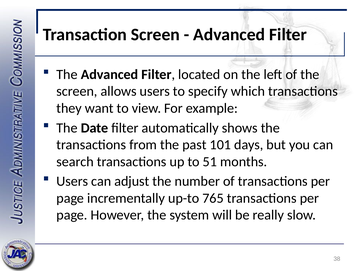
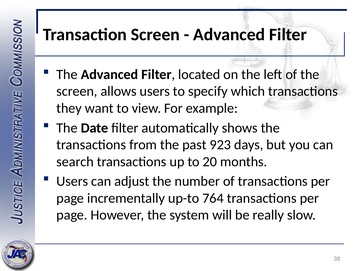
101: 101 -> 923 (220, 145)
51: 51 -> 20 (210, 162)
765: 765 -> 764 (213, 199)
